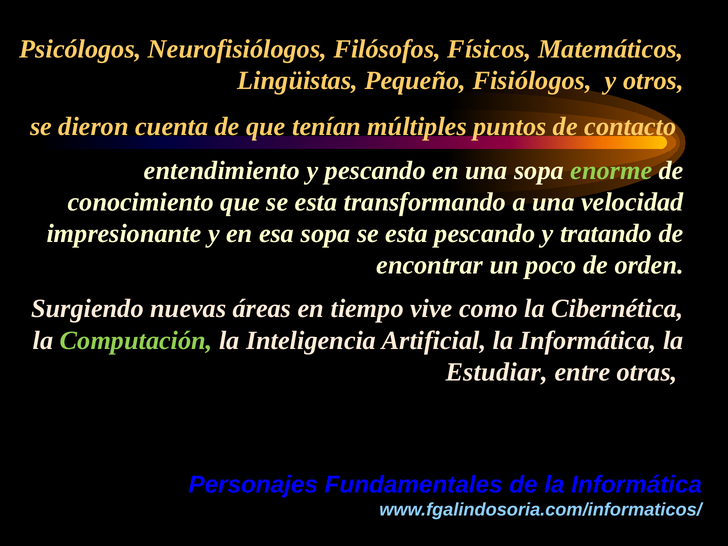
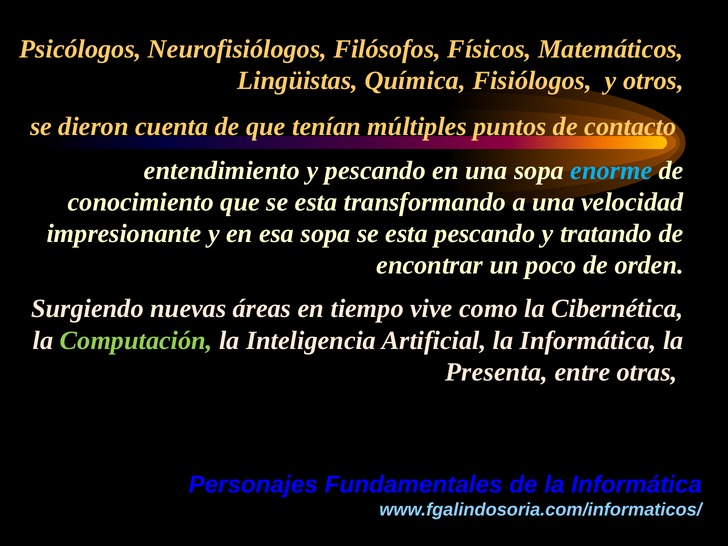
Pequeño: Pequeño -> Química (415, 81)
enorme colour: light green -> light blue (611, 171)
Estudiar: Estudiar -> Presenta (497, 372)
